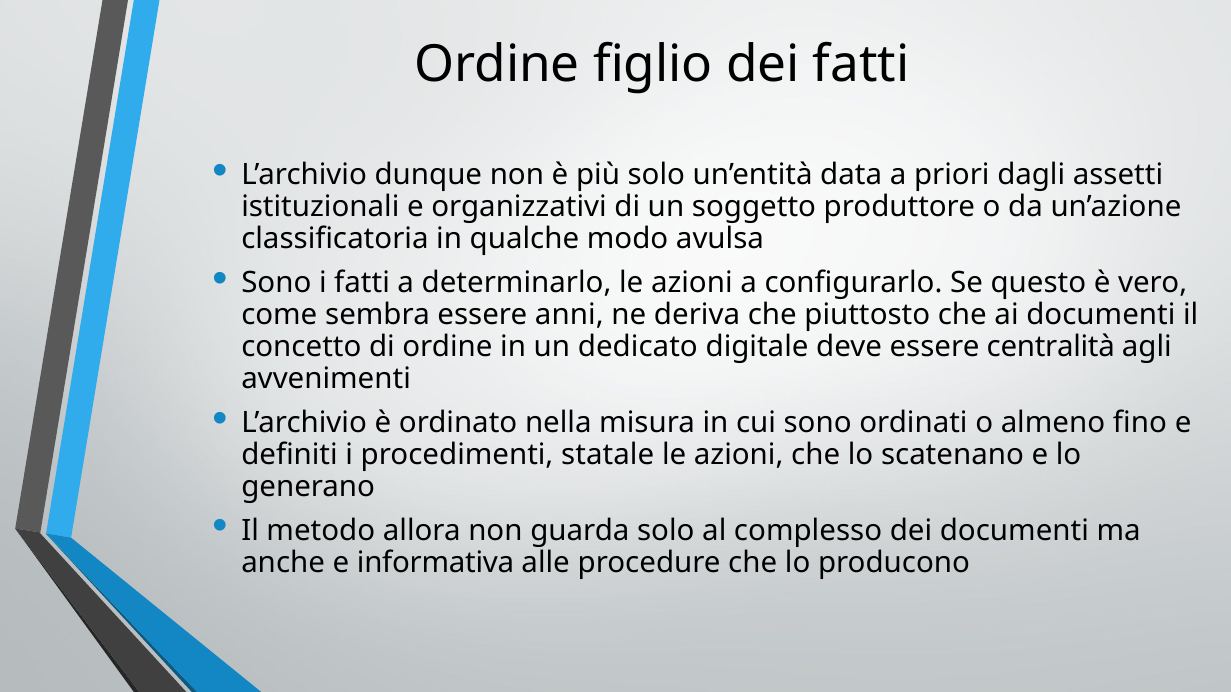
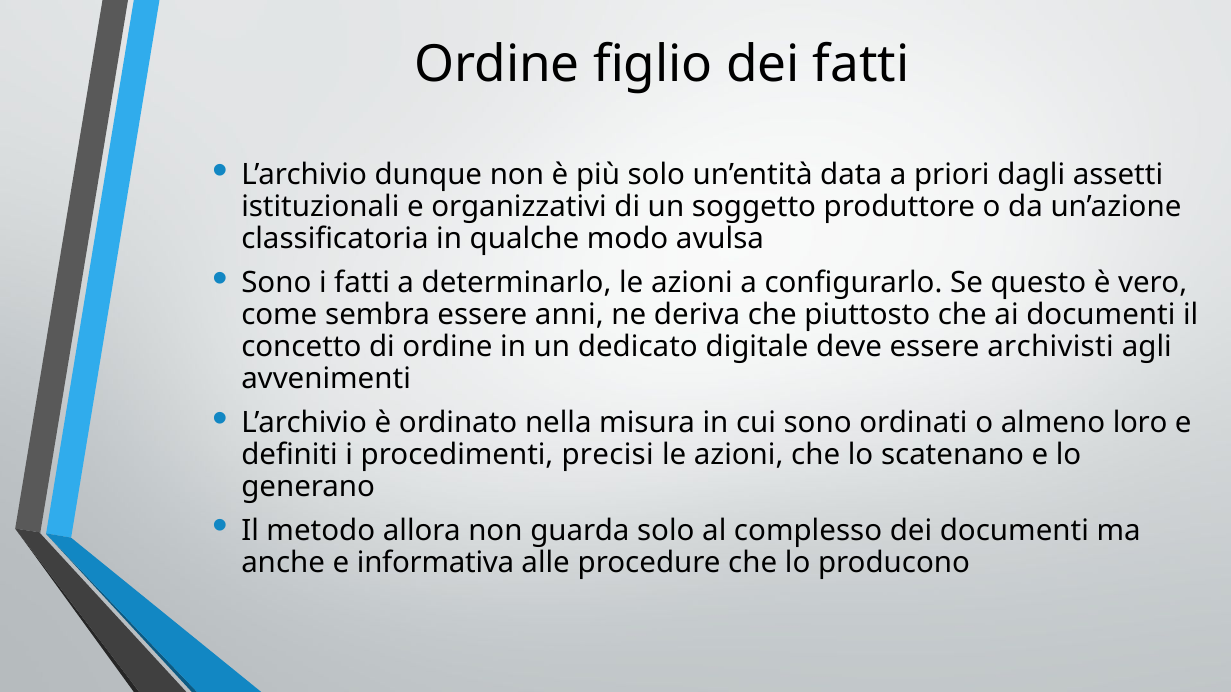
centralità: centralità -> archivisti (1050, 347)
fino: fino -> loro (1140, 423)
statale: statale -> precisi (608, 455)
